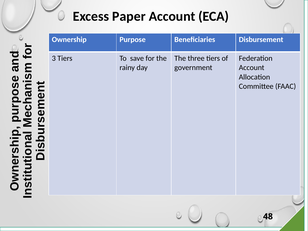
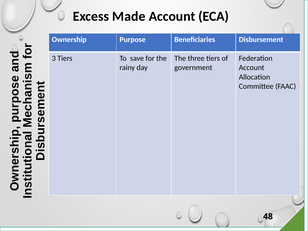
Paper: Paper -> Made (129, 16)
